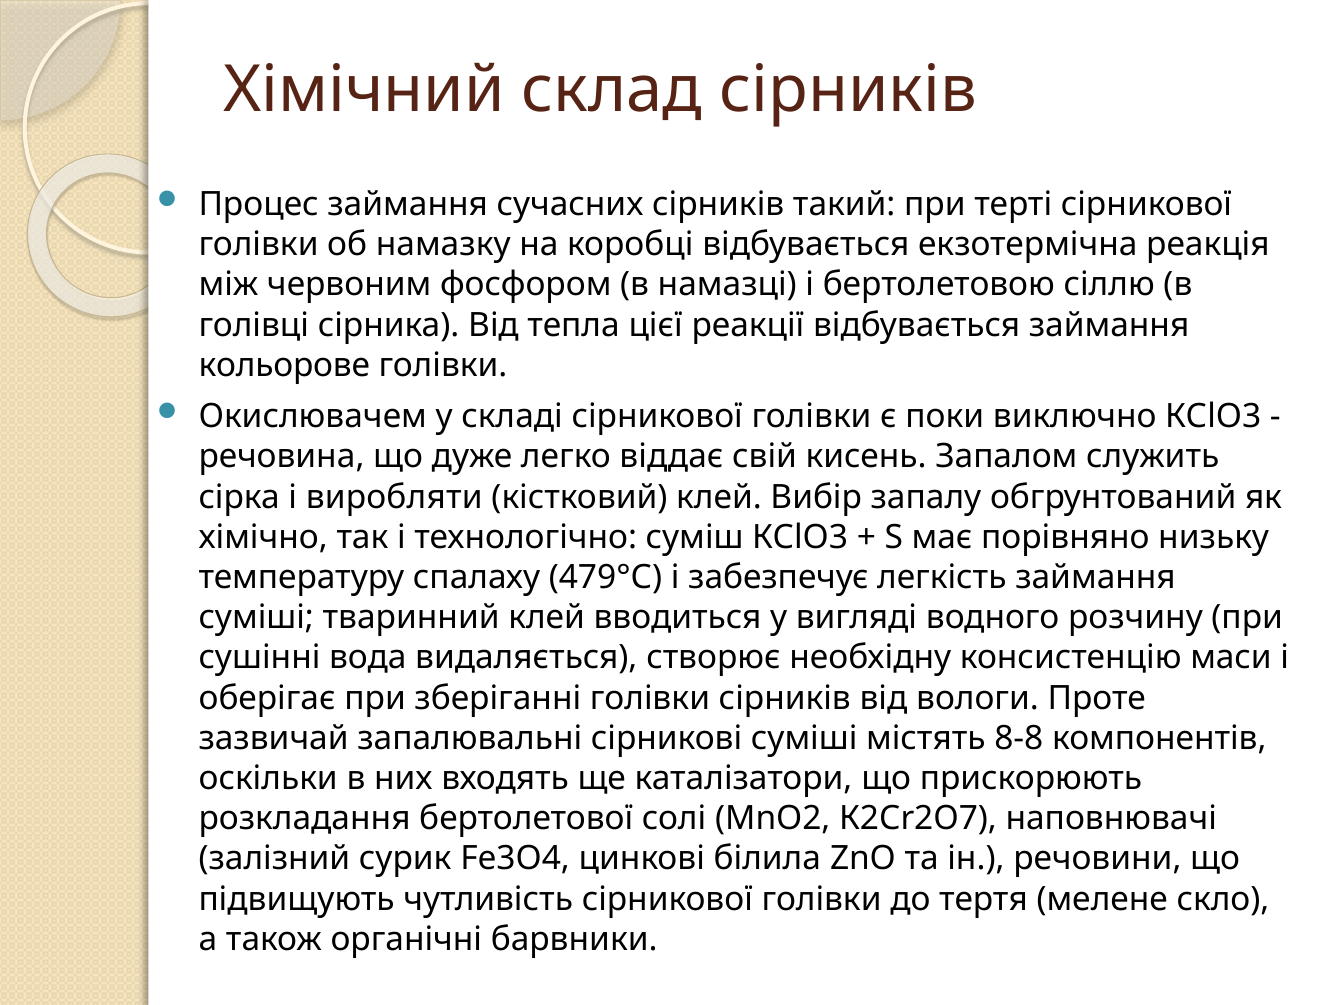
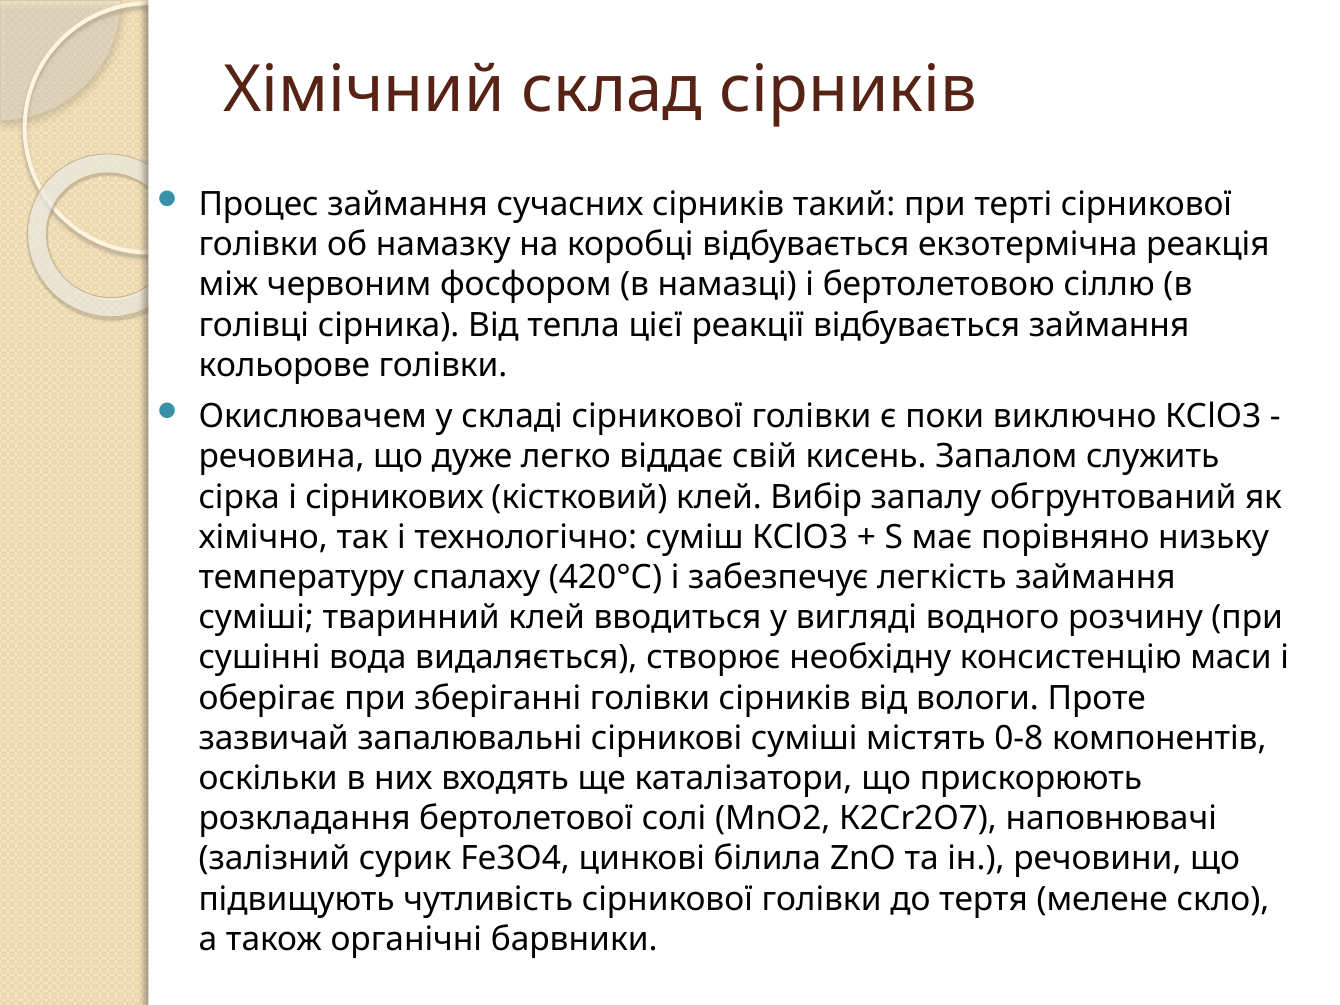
виробляти: виробляти -> сірникових (394, 497)
479°С: 479°С -> 420°С (605, 577)
8-8: 8-8 -> 0-8 (1019, 738)
